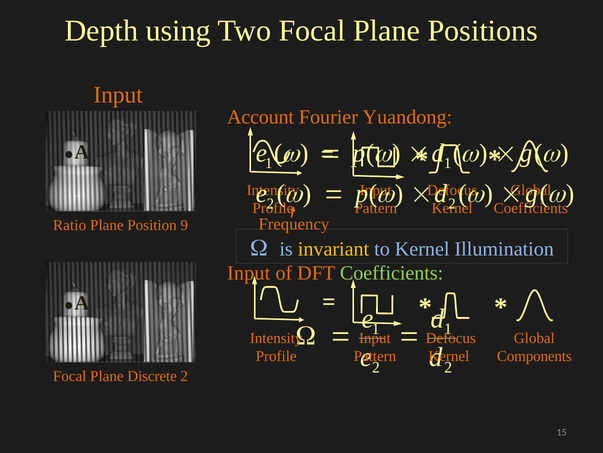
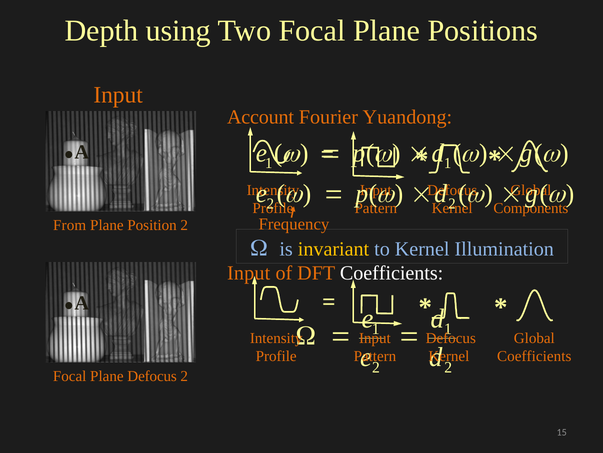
Coefficients: Coefficients -> Components (531, 208)
Ratio: Ratio -> From (70, 225)
Position 9: 9 -> 2 (184, 225)
Coefficients colour: light green -> white (392, 272)
Components: Components -> Coefficients (534, 356)
Plane Discrete: Discrete -> Defocus (152, 376)
